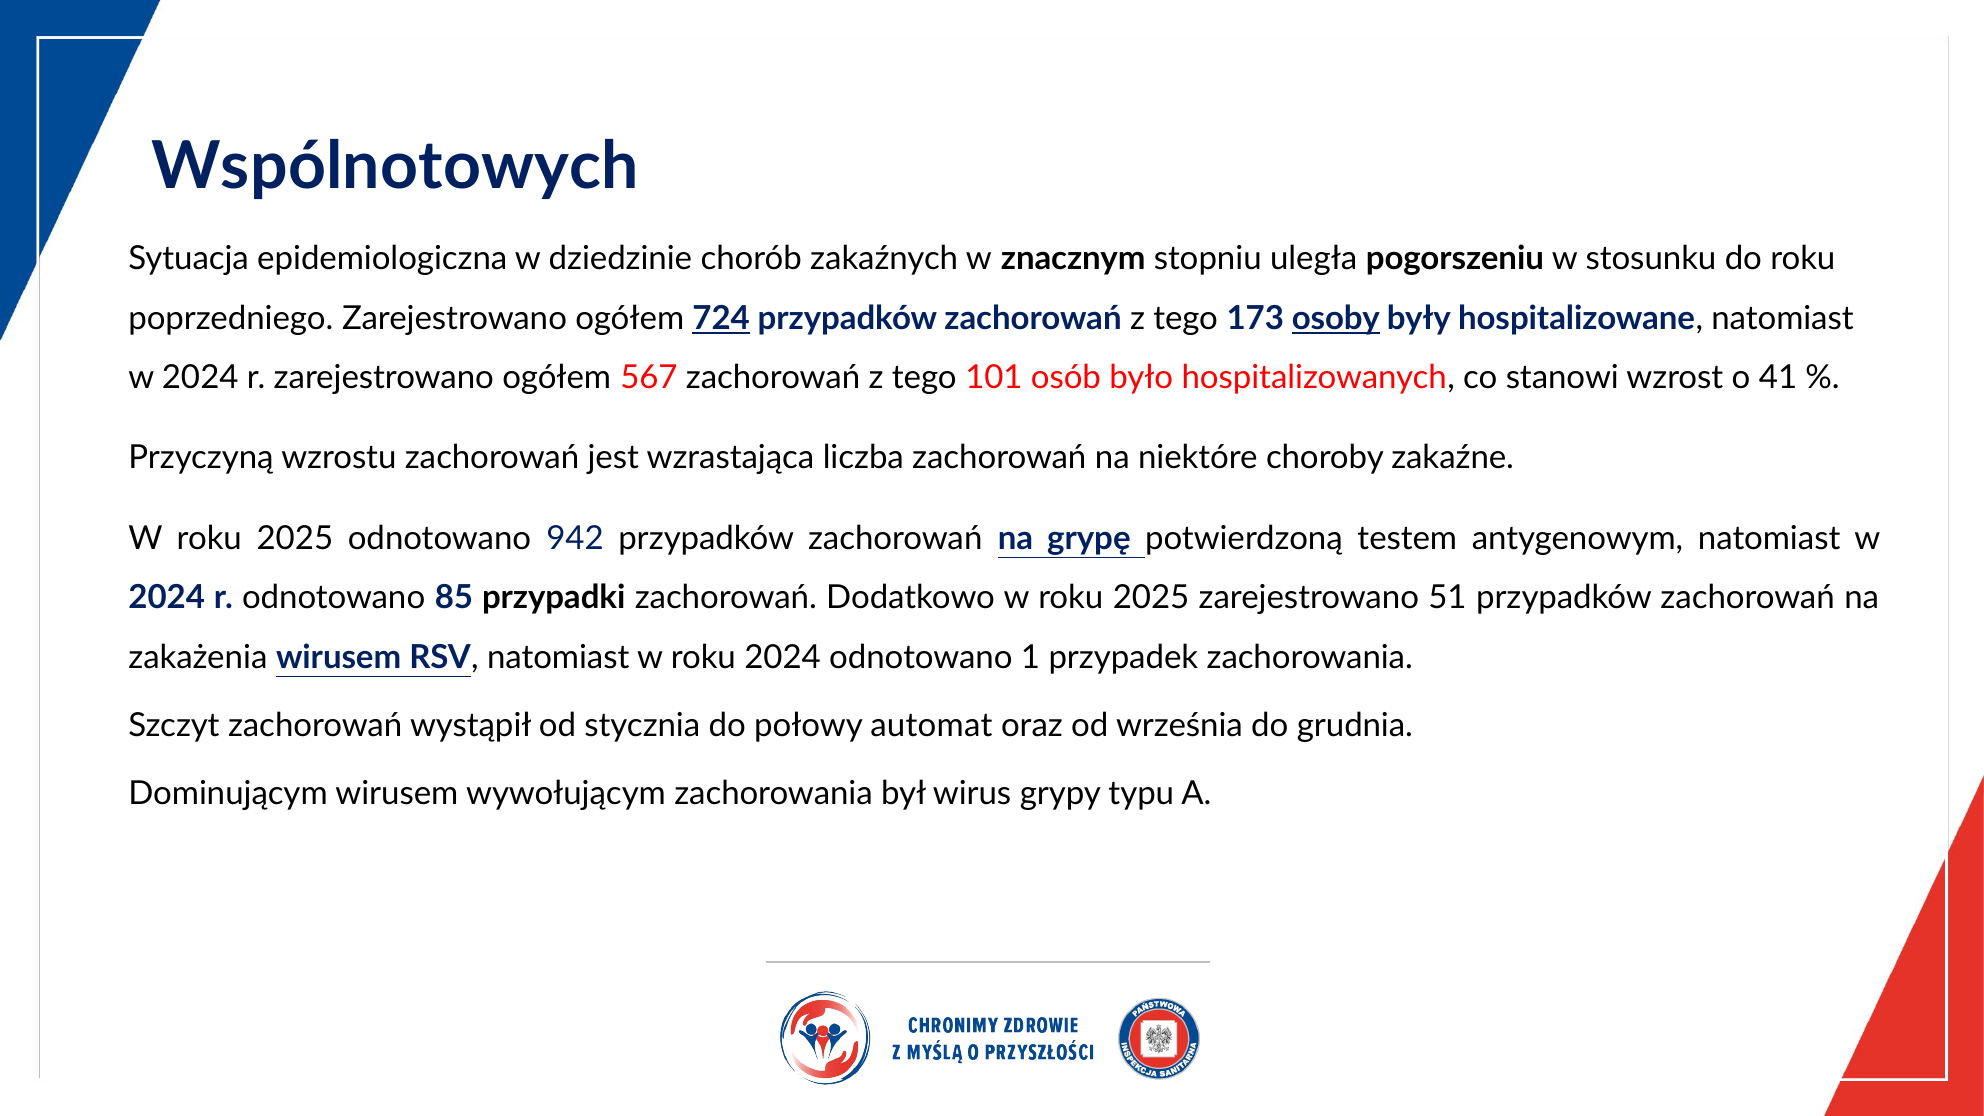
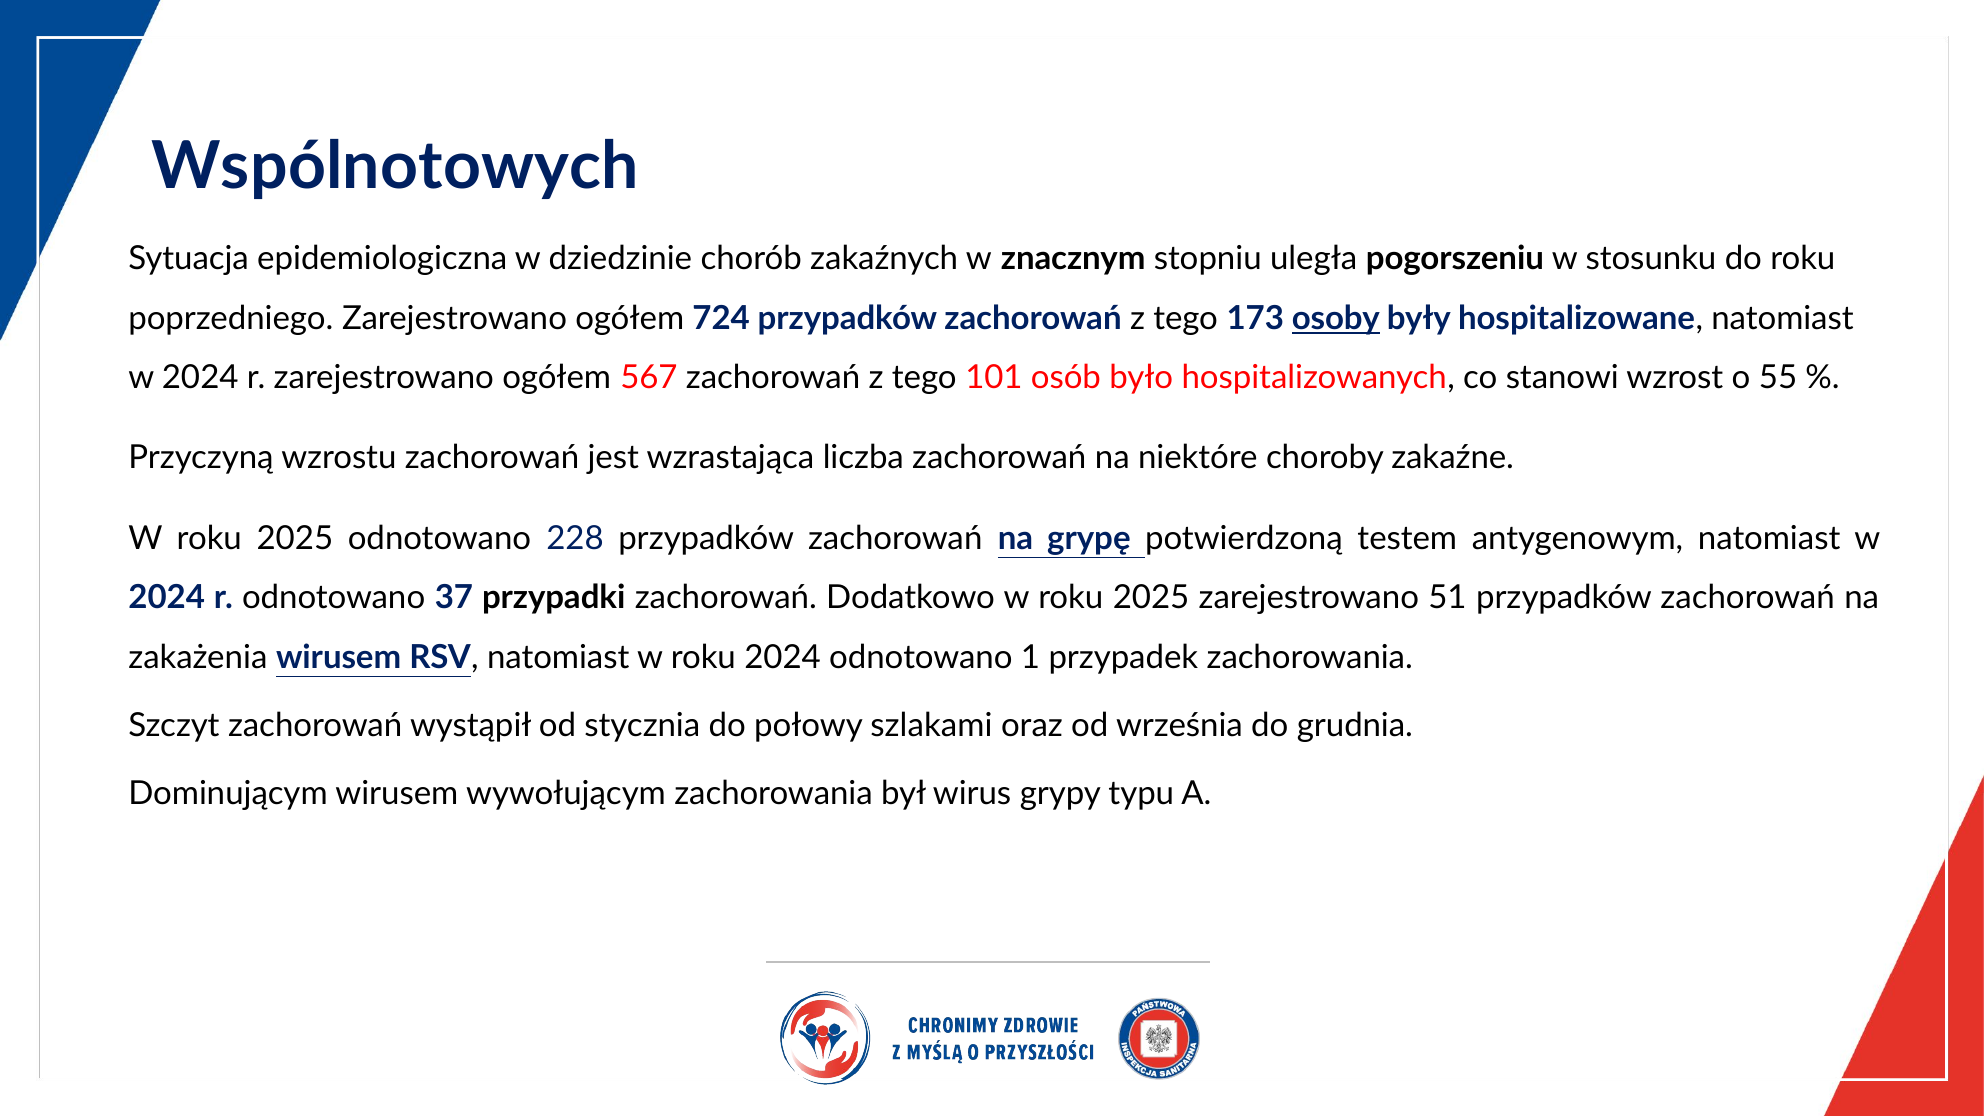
724 underline: present -> none (721, 318)
41: 41 -> 55 (1778, 378)
942: 942 -> 228 (575, 538)
85: 85 -> 37 (454, 598)
automat: automat -> szlakami (931, 725)
